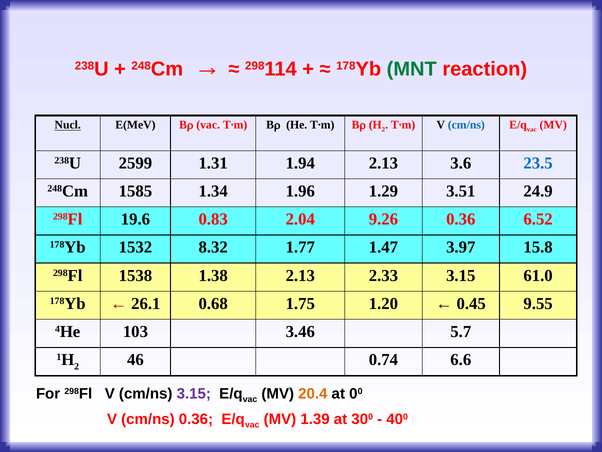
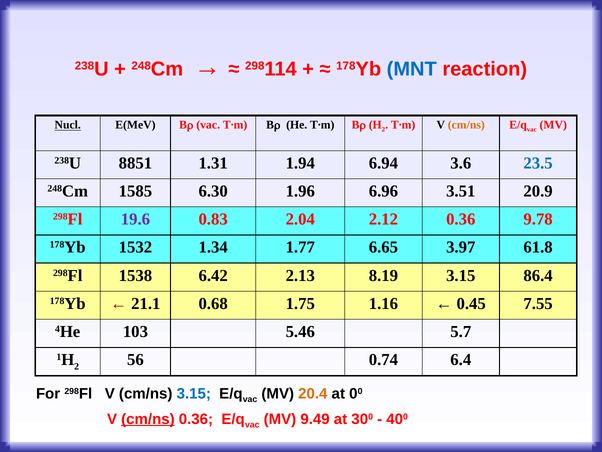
MNT colour: green -> blue (412, 69)
cm/ns colour: blue -> orange (466, 125)
2599: 2599 -> 8851 (135, 163)
1.94 2.13: 2.13 -> 6.94 (383, 163)
1.34: 1.34 -> 6.30 (213, 191)
1.29: 1.29 -> 6.96 (383, 191)
24.9: 24.9 -> 20.9 (538, 191)
19.6 colour: black -> purple (135, 219)
9.26: 9.26 -> 2.12 (383, 219)
6.52: 6.52 -> 9.78 (538, 219)
8.32: 8.32 -> 1.34 (213, 247)
1.47: 1.47 -> 6.65 (383, 247)
15.8: 15.8 -> 61.8 (538, 247)
1.38: 1.38 -> 6.42 (213, 275)
2.33: 2.33 -> 8.19 (383, 275)
61.0: 61.0 -> 86.4 (538, 275)
26.1: 26.1 -> 21.1 (146, 303)
1.20: 1.20 -> 1.16 (383, 303)
9.55: 9.55 -> 7.55 (538, 303)
3.46: 3.46 -> 5.46 (300, 331)
46: 46 -> 56 (135, 360)
6.6: 6.6 -> 6.4 (461, 360)
3.15 colour: purple -> blue (194, 393)
cm/ns underline: none -> present (148, 419)
1.39: 1.39 -> 9.49 (315, 419)
